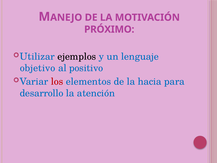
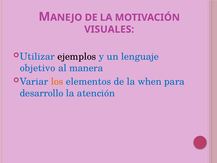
PRÓXIMO: PRÓXIMO -> VISUALES (109, 29)
positivo: positivo -> manera (86, 68)
los colour: red -> orange (57, 81)
hacia: hacia -> when (150, 81)
